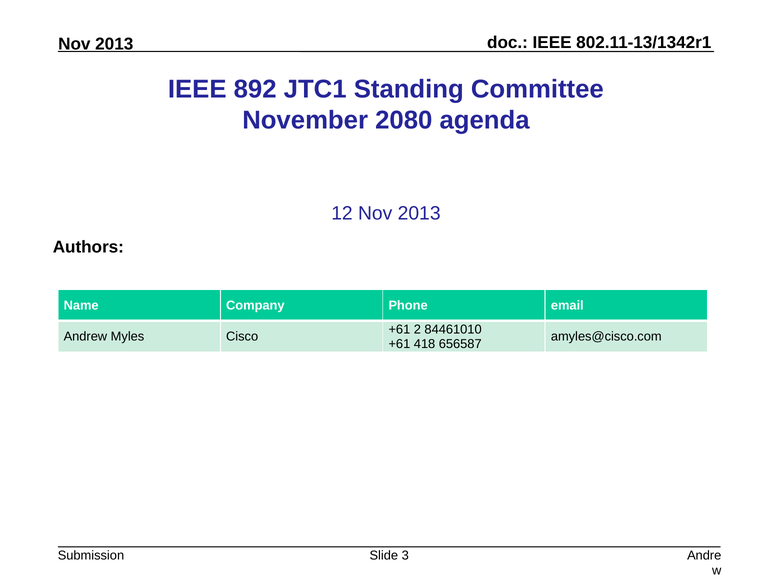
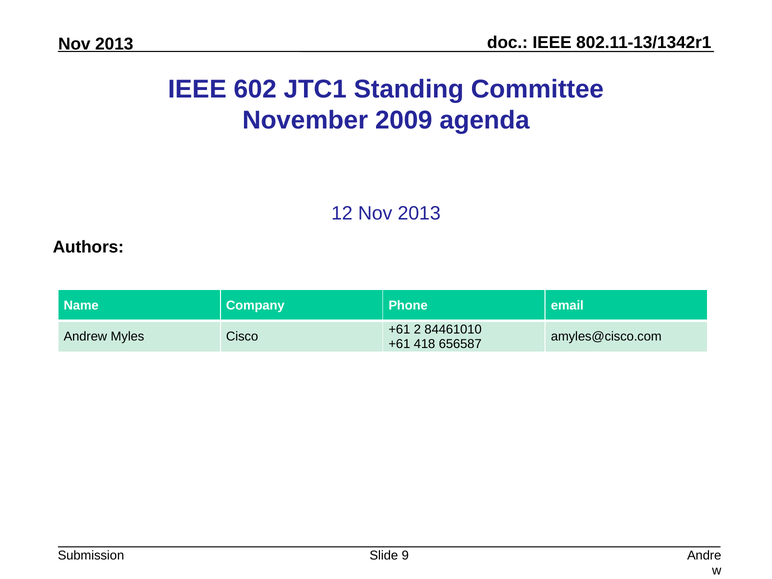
892: 892 -> 602 (255, 89)
2080: 2080 -> 2009 (404, 120)
3: 3 -> 9 (405, 555)
